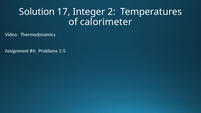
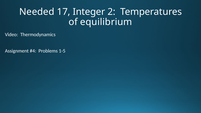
Solution: Solution -> Needed (37, 12)
calorimeter: calorimeter -> equilibrium (106, 22)
